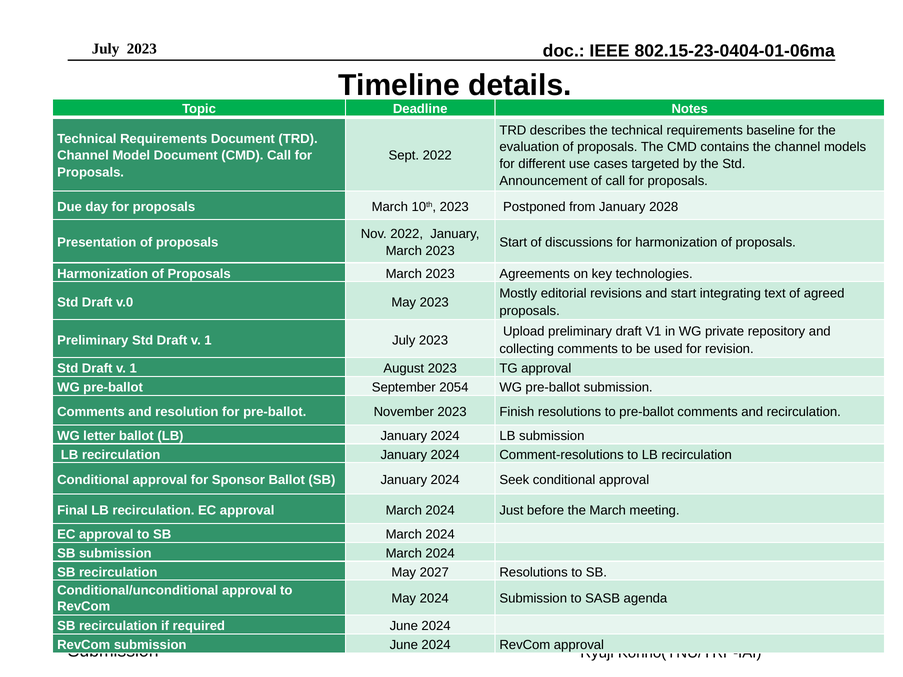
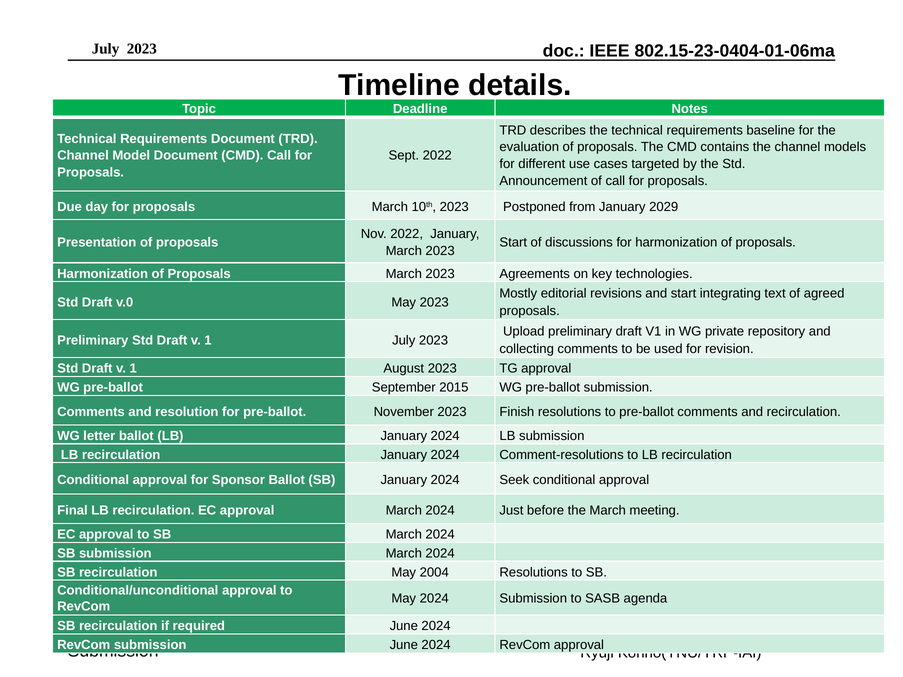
2028: 2028 -> 2029 (664, 207)
2054: 2054 -> 2015 (454, 388)
2027: 2027 -> 2004 (434, 573)
